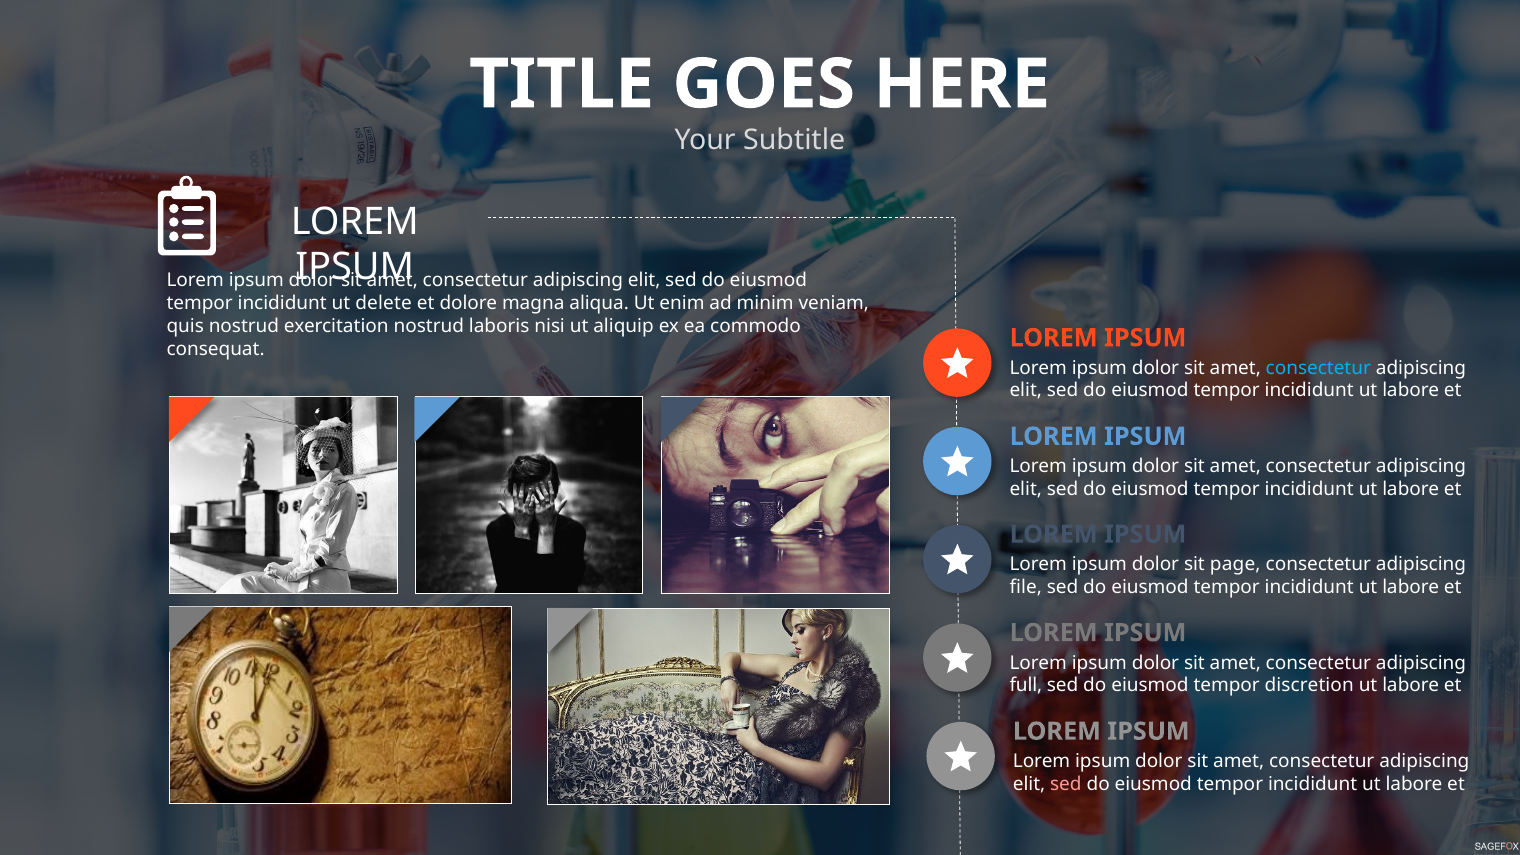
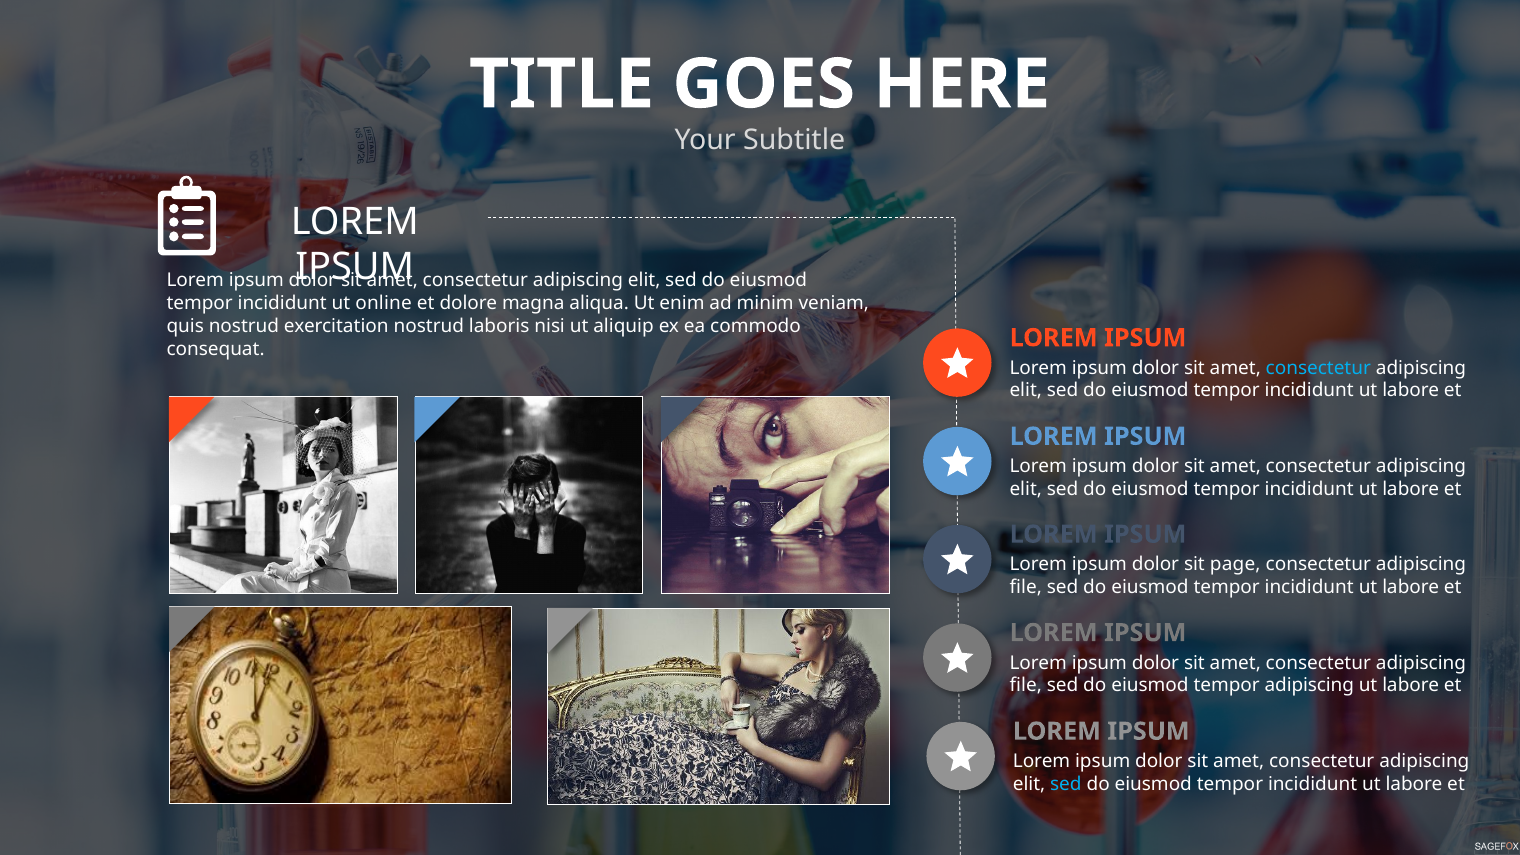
delete: delete -> online (384, 303)
full: full -> file (1026, 686)
tempor discretion: discretion -> adipiscing (1309, 686)
sed colour: pink -> light blue (1066, 784)
